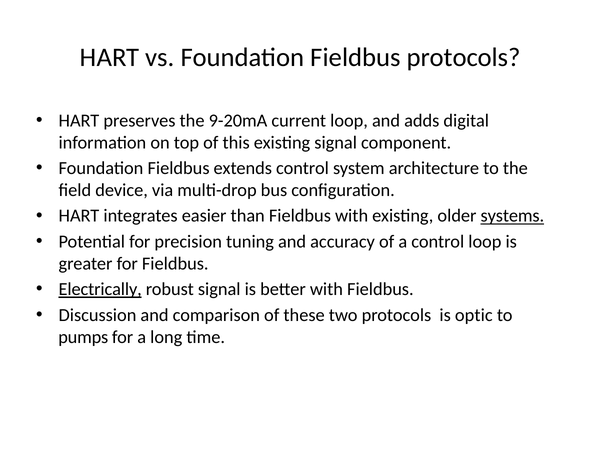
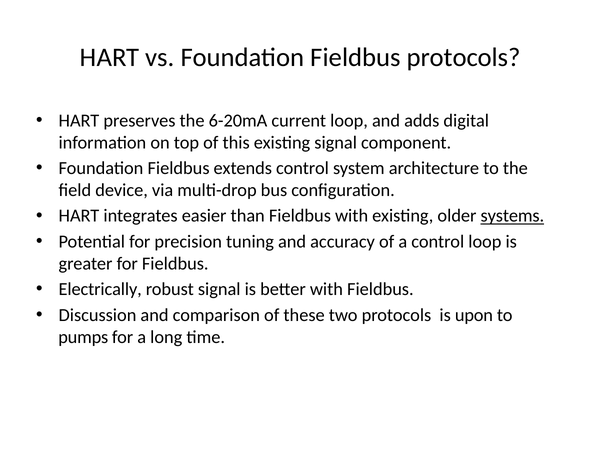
9-20mA: 9-20mA -> 6-20mA (238, 120)
Electrically underline: present -> none (100, 289)
optic: optic -> upon (474, 315)
